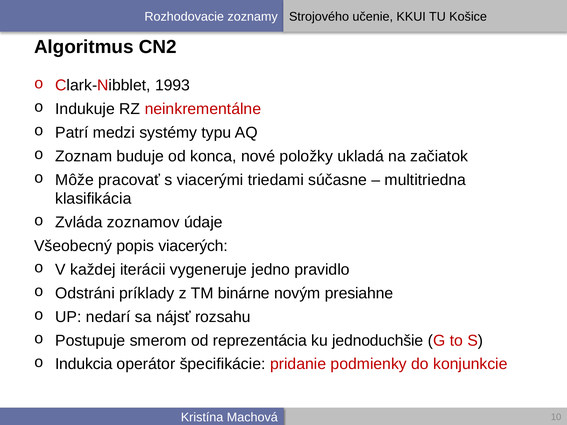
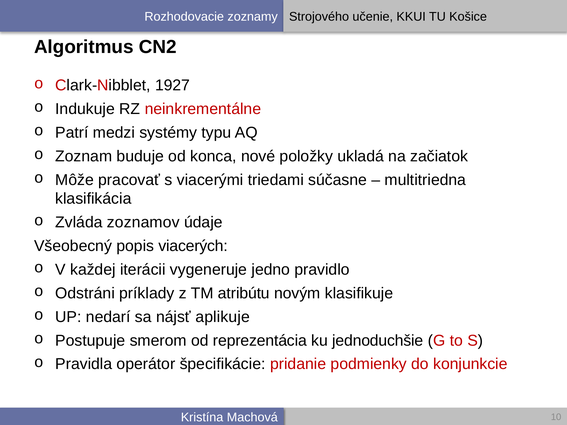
1993: 1993 -> 1927 (173, 85)
binárne: binárne -> atribútu (244, 293)
presiahne: presiahne -> klasifikuje (359, 293)
rozsahu: rozsahu -> aplikuje (223, 317)
Indukcia: Indukcia -> Pravidla (84, 364)
